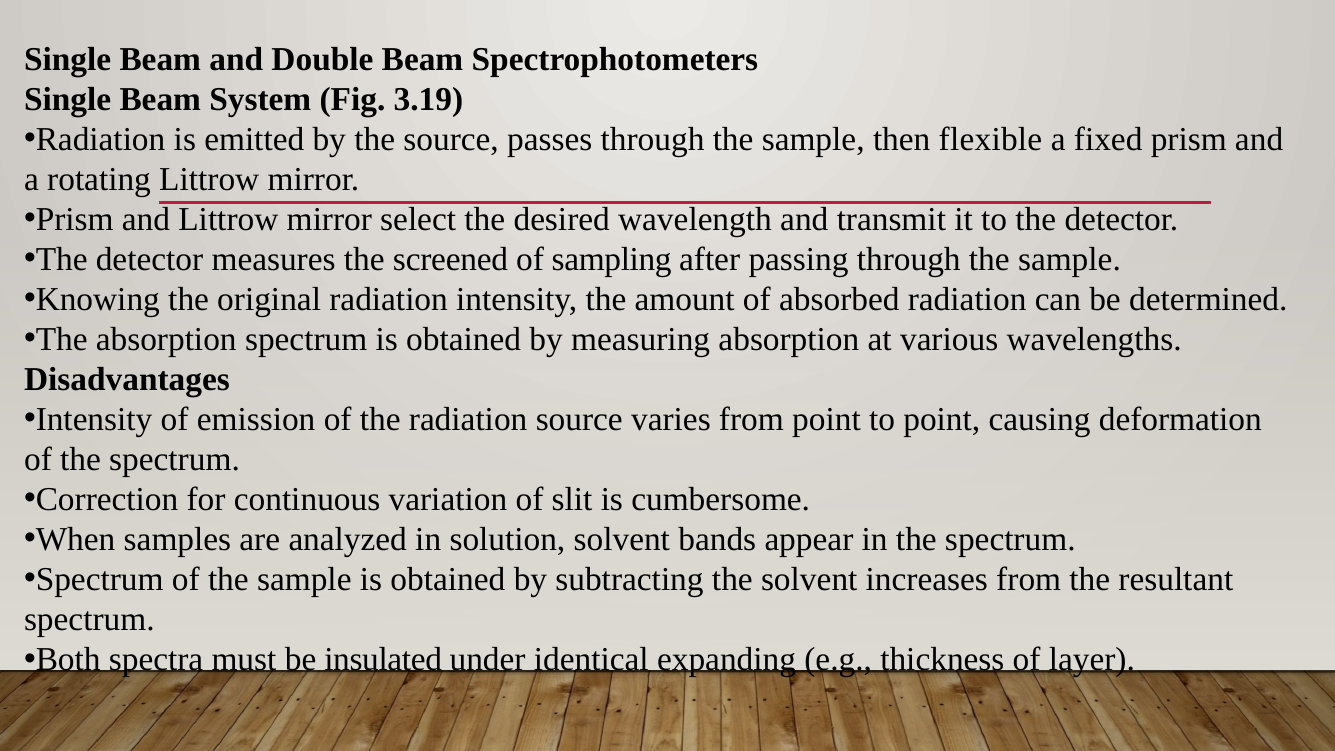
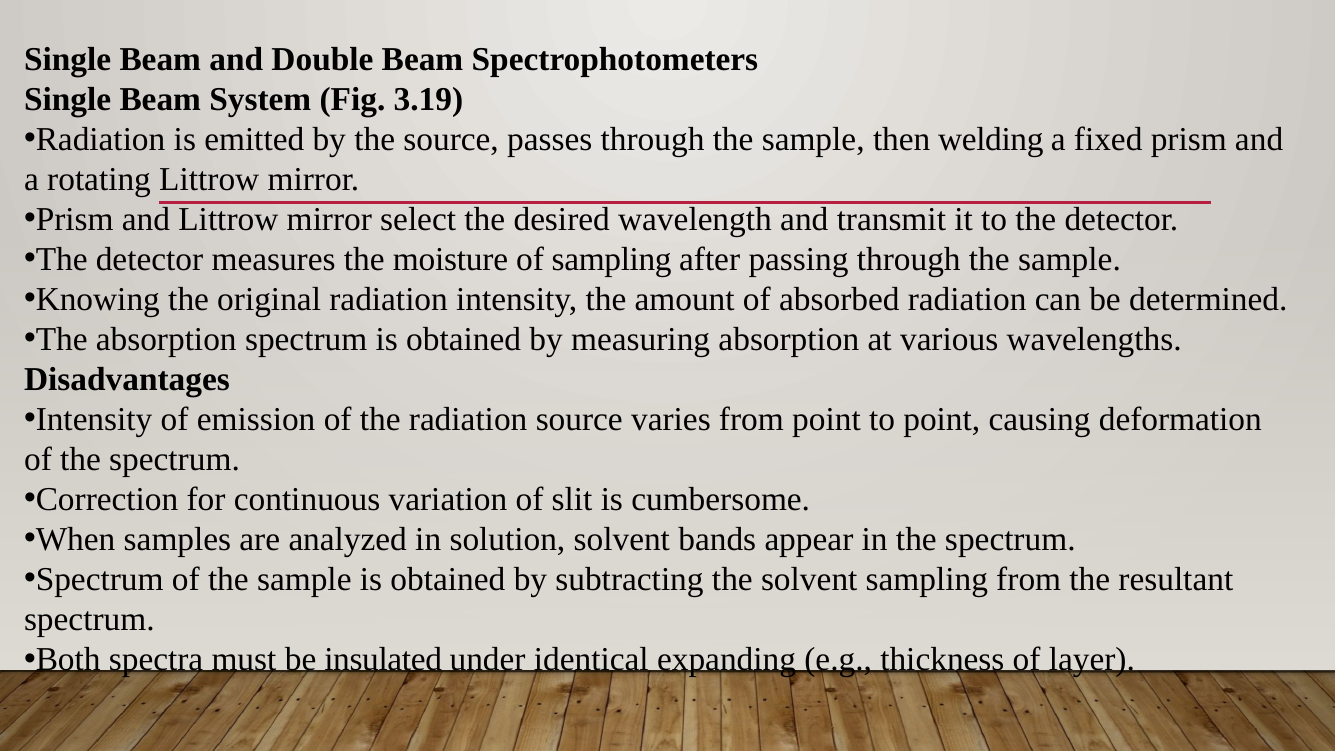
flexible: flexible -> welding (991, 139)
screened: screened -> moisture (451, 259)
solvent increases: increases -> sampling (927, 580)
